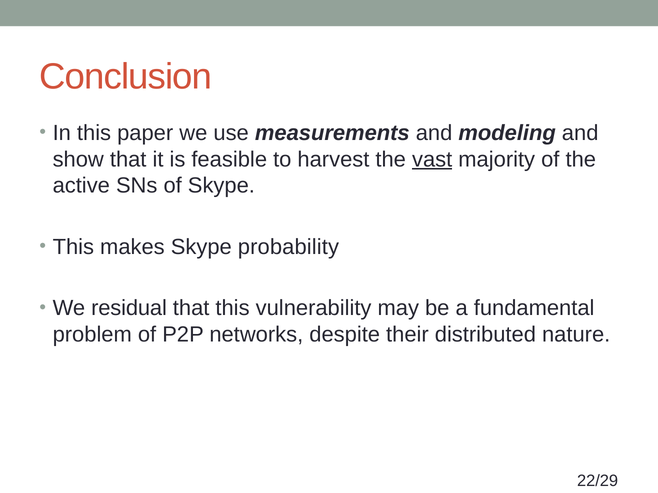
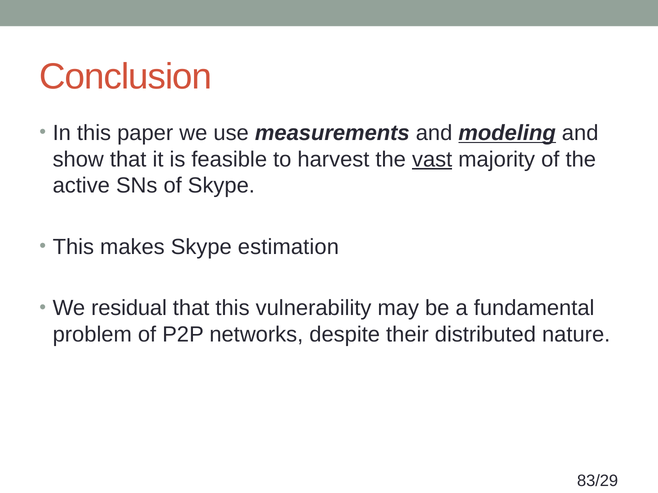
modeling underline: none -> present (507, 133)
probability: probability -> estimation (288, 247)
22/29: 22/29 -> 83/29 (598, 481)
